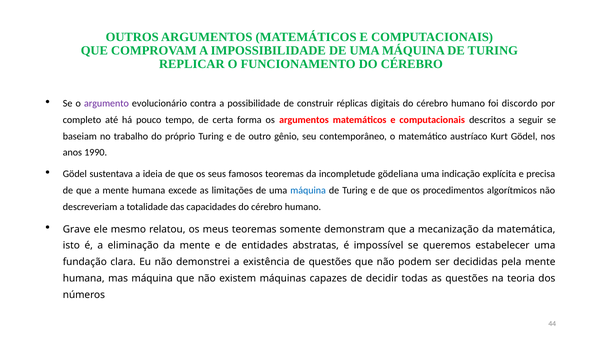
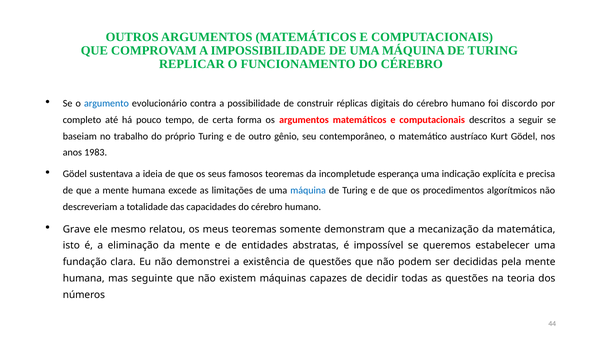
argumento colour: purple -> blue (106, 103)
1990: 1990 -> 1983 (96, 152)
gödeliana: gödeliana -> esperança (398, 174)
mas máquina: máquina -> seguinte (152, 278)
